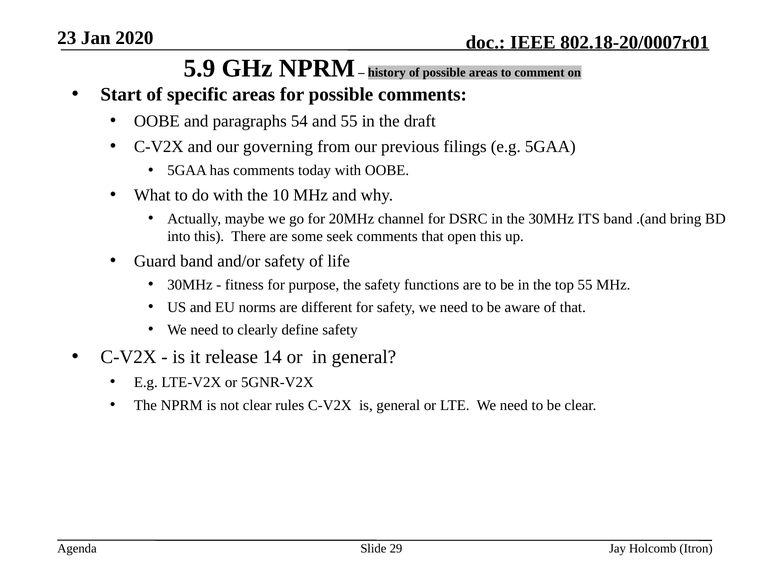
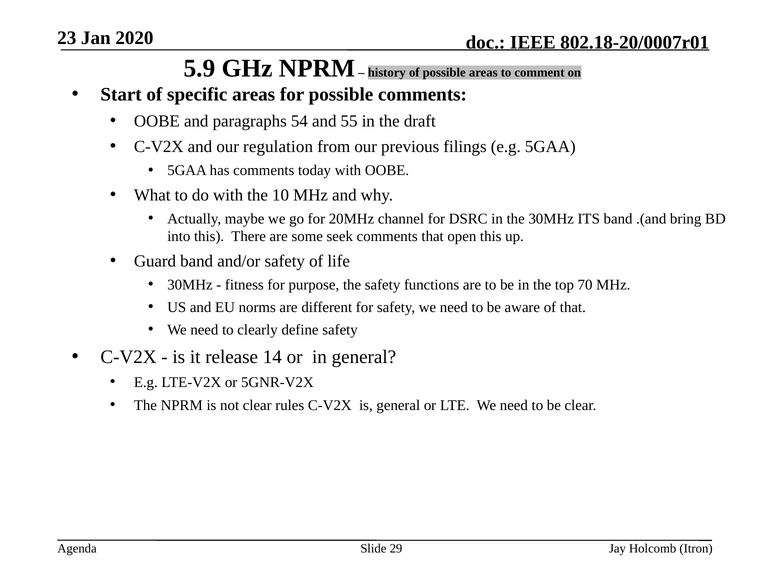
governing: governing -> regulation (278, 147)
top 55: 55 -> 70 (585, 285)
